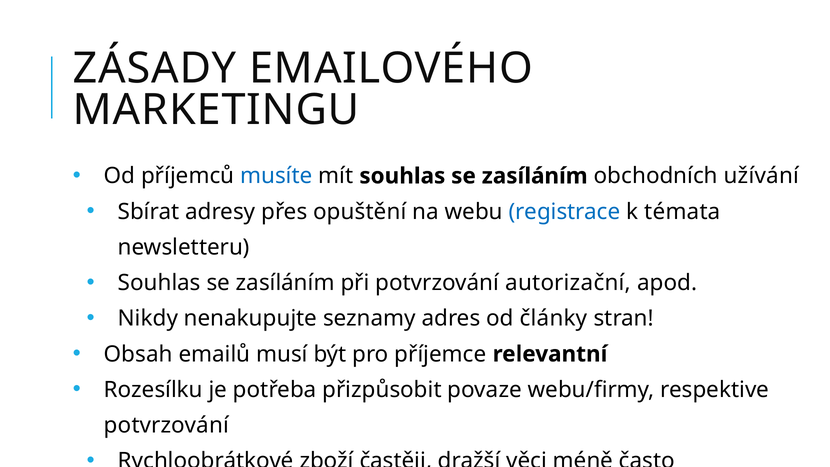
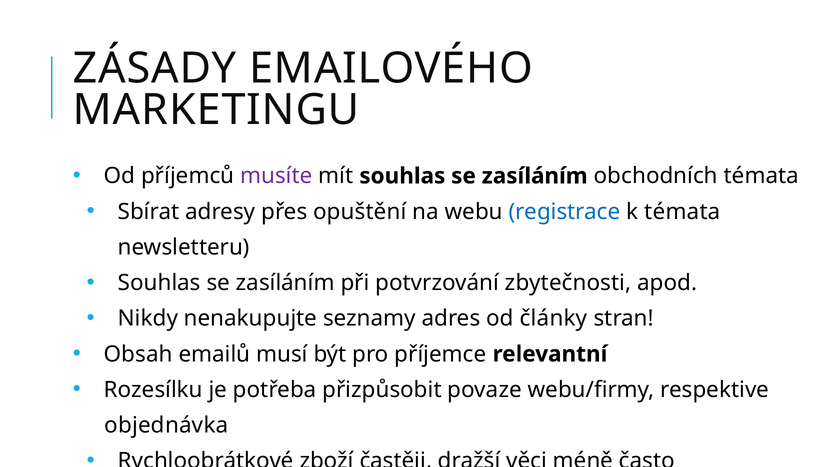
musíte colour: blue -> purple (276, 176)
obchodních užívání: užívání -> témata (761, 176)
autorizační: autorizační -> zbytečnosti (568, 283)
potvrzování: potvrzování -> objednávka (166, 425)
